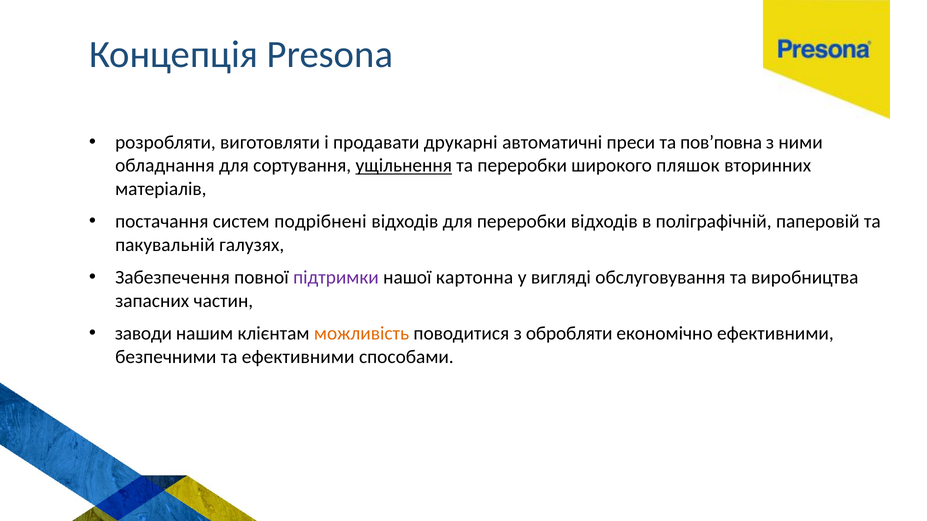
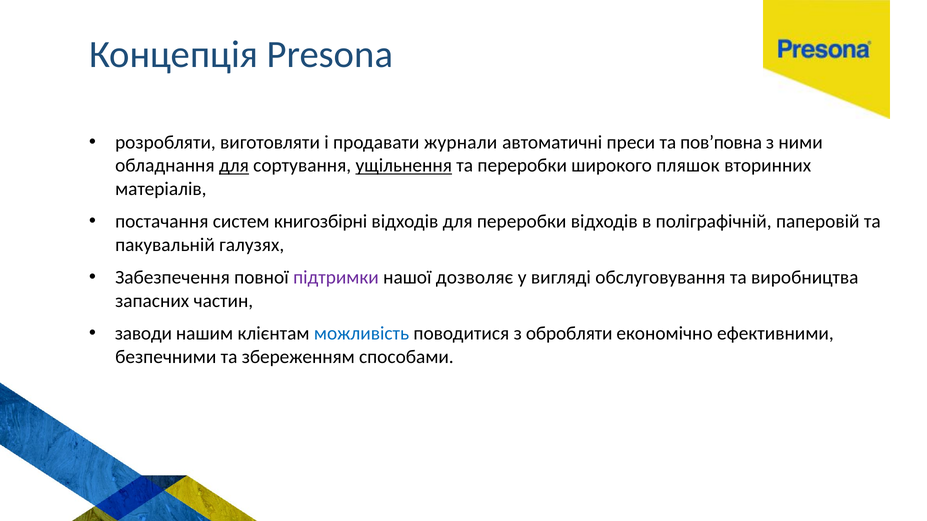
друкарні: друкарні -> журнали (461, 142)
для underline: none -> present (234, 166)
подрібнені: подрібнені -> книгозбірні (321, 222)
картонна: картонна -> дозволяє (475, 278)
можливість colour: orange -> blue (362, 334)
та ефективними: ефективними -> збереженням (298, 357)
